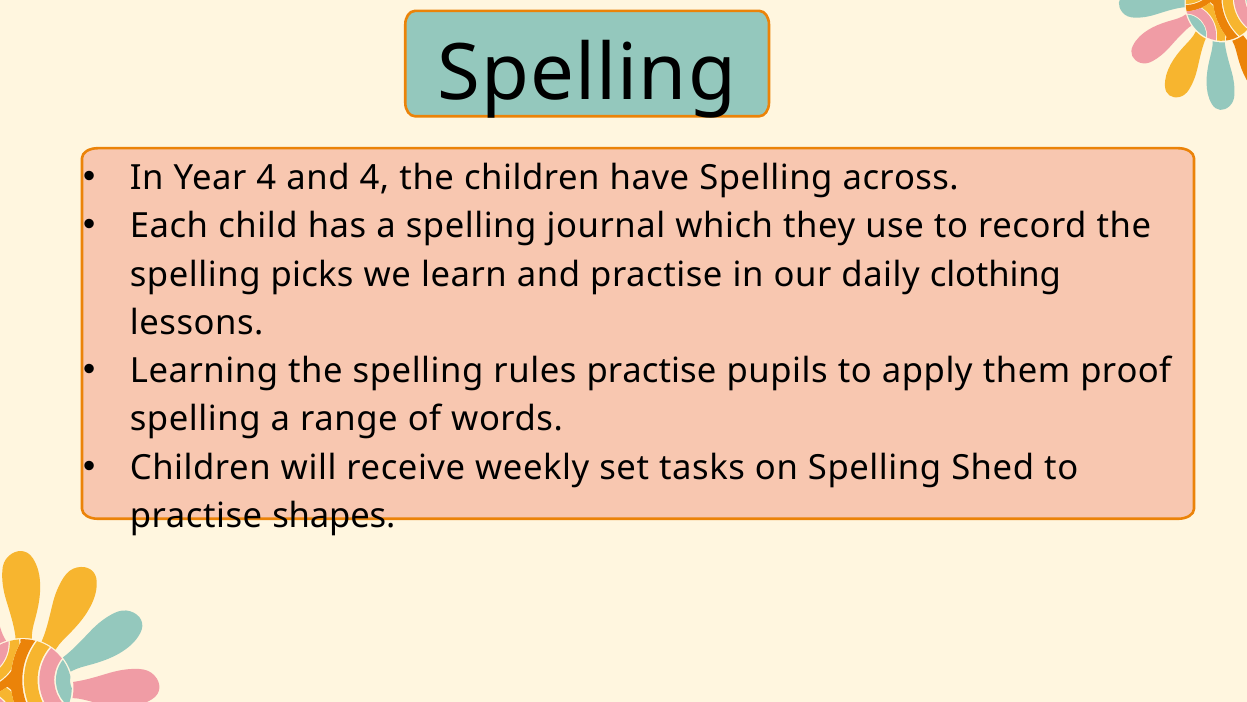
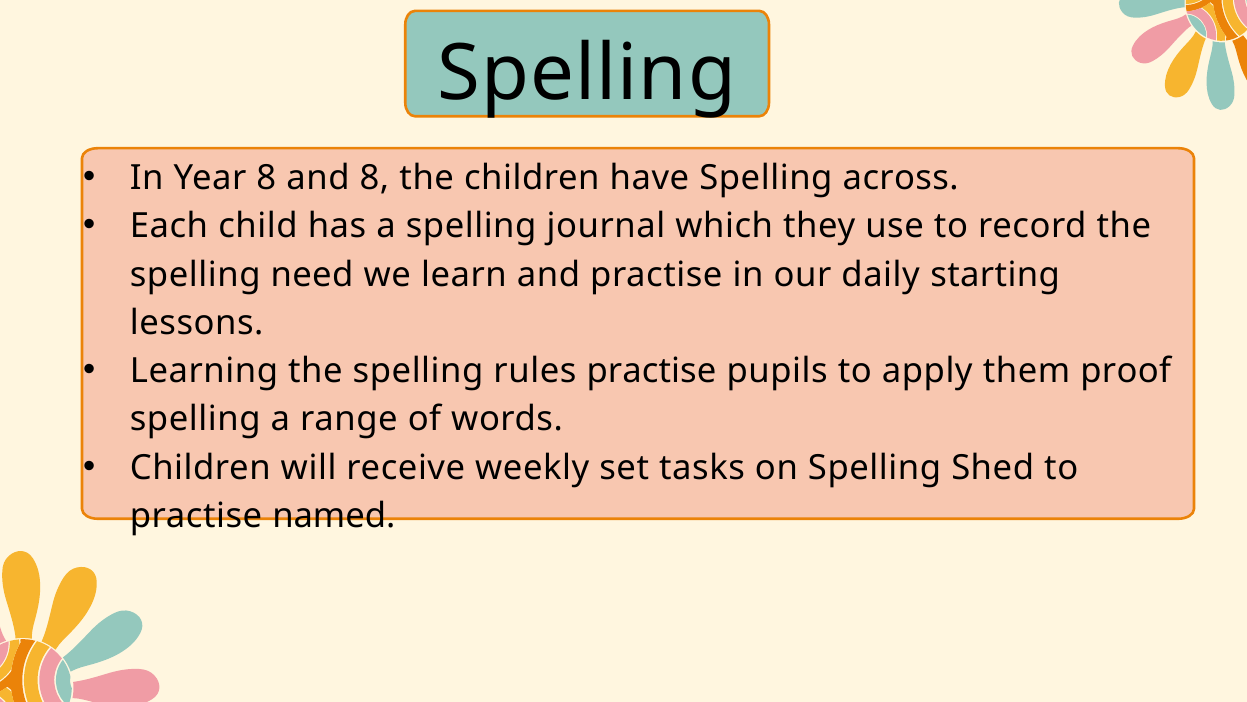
Year 4: 4 -> 8 (266, 178)
and 4: 4 -> 8 (374, 178)
picks: picks -> need (312, 274)
clothing: clothing -> starting (995, 274)
shapes: shapes -> named (334, 515)
